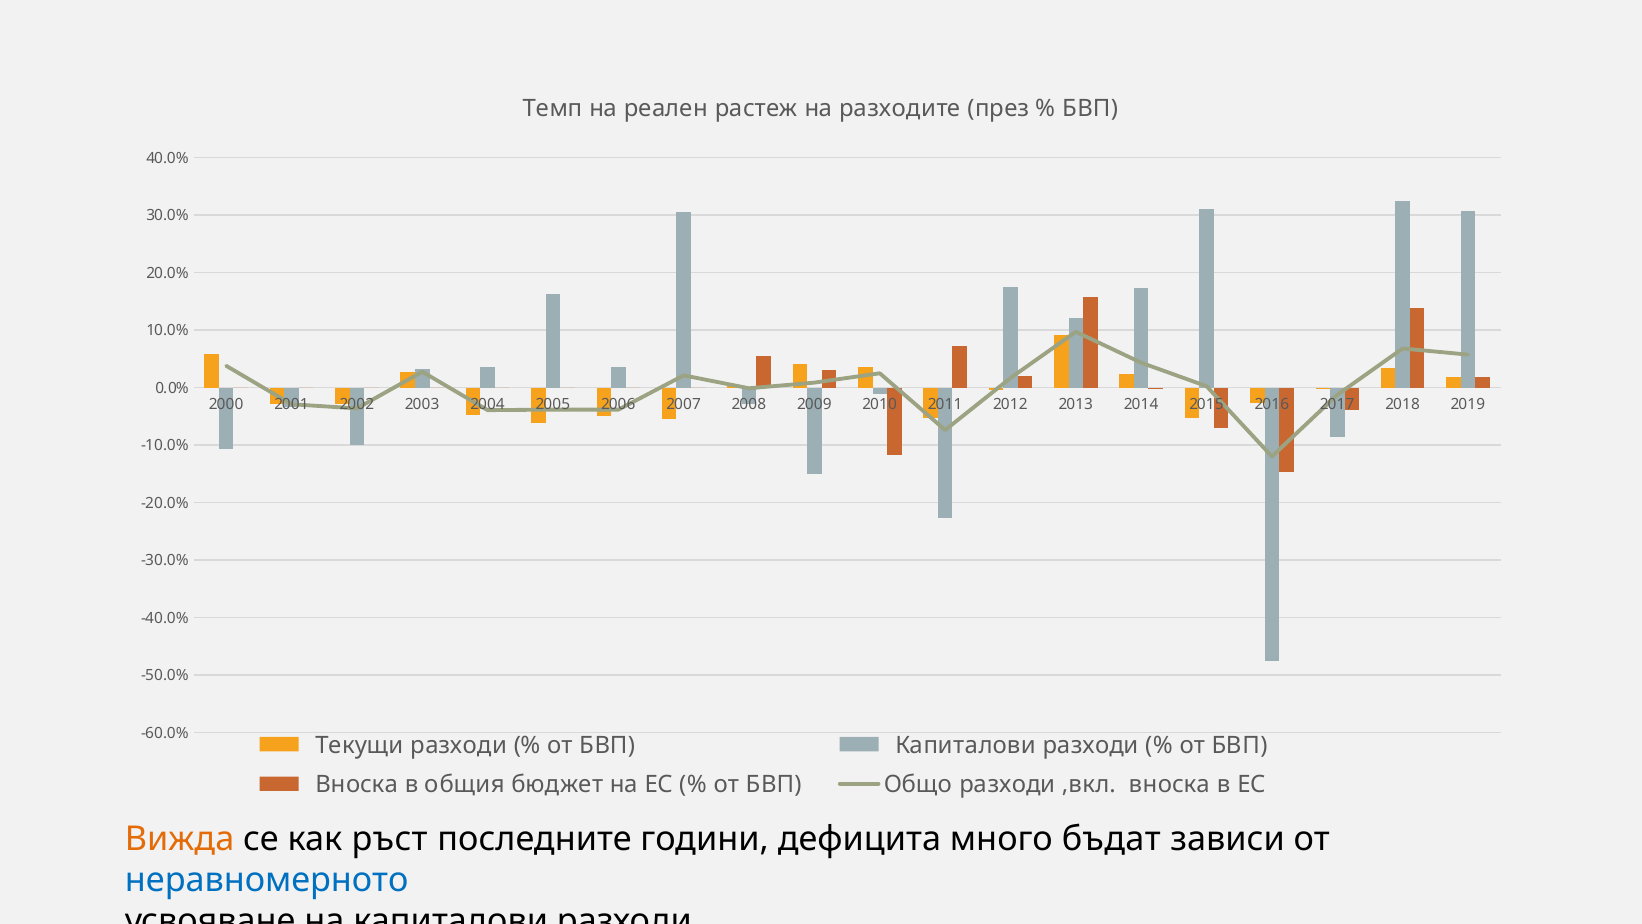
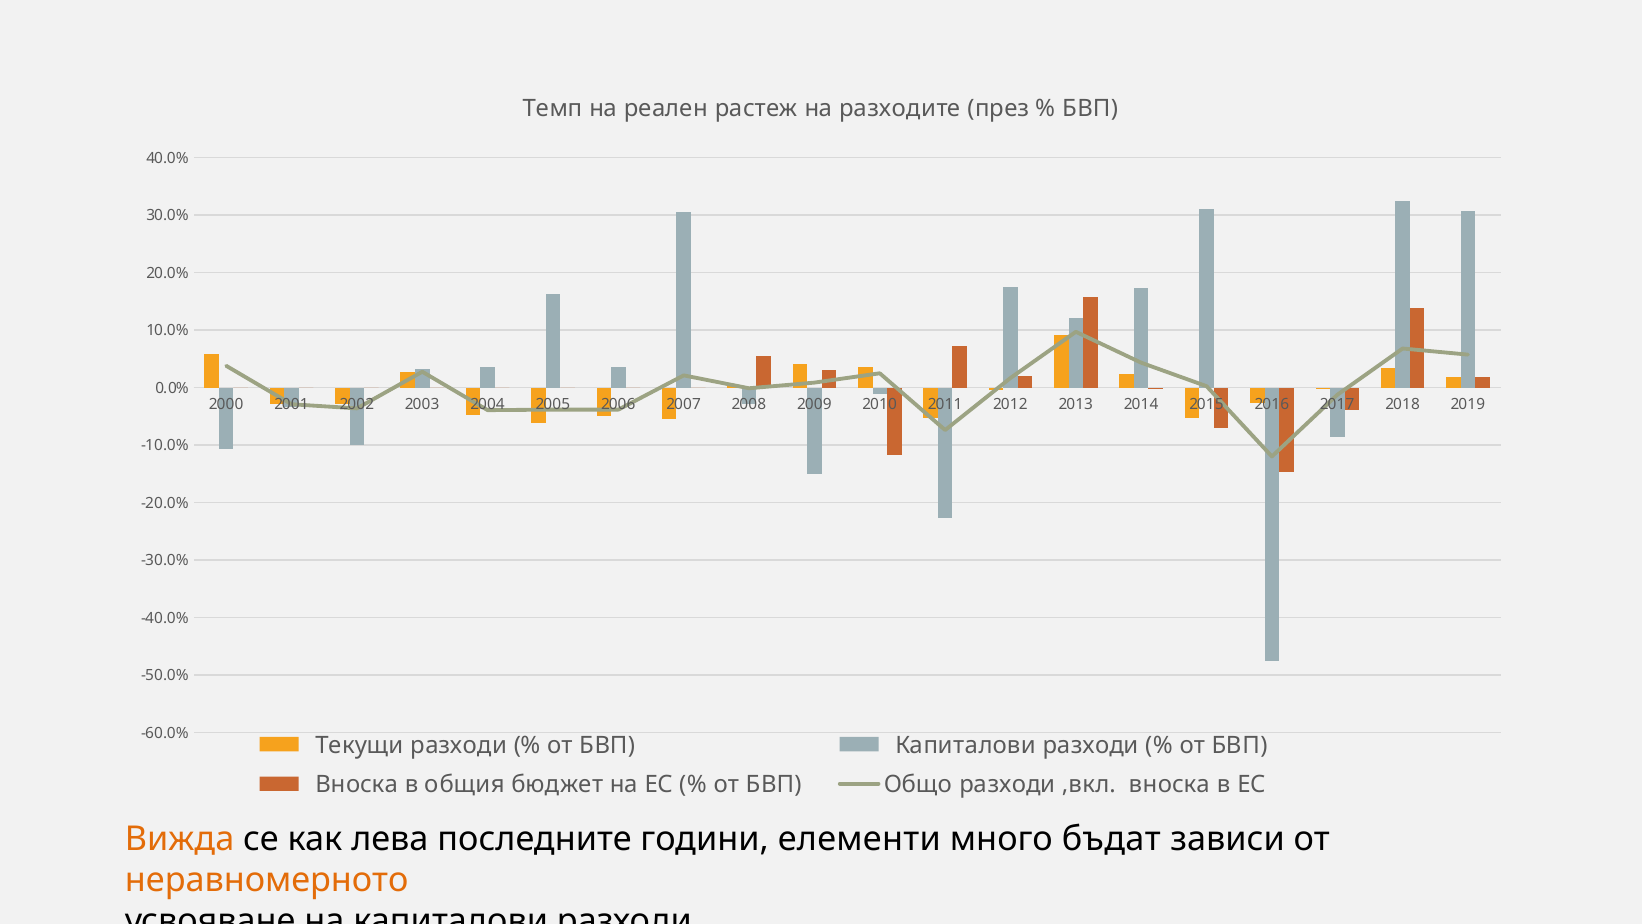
ръст: ръст -> лева (390, 839)
дефицита: дефицита -> елементи (859, 839)
неравномерното colour: blue -> orange (267, 880)
